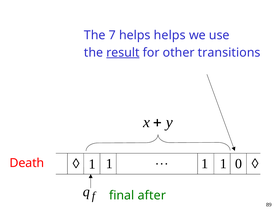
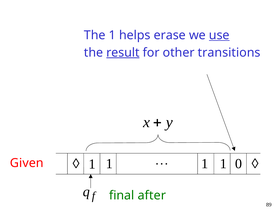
The 7: 7 -> 1 (112, 35)
helps helps: helps -> erase (170, 35)
use underline: none -> present (219, 35)
Death: Death -> Given (27, 163)
